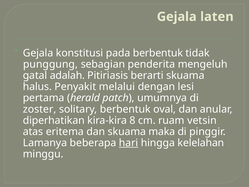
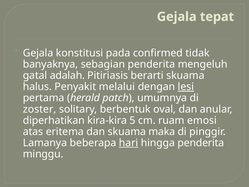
laten: laten -> tepat (217, 17)
pada berbentuk: berbentuk -> confirmed (158, 53)
punggung: punggung -> banyaknya (50, 64)
lesi underline: none -> present (186, 87)
8: 8 -> 5 (132, 120)
vetsin: vetsin -> emosi (202, 120)
hingga kelelahan: kelelahan -> penderita (201, 143)
